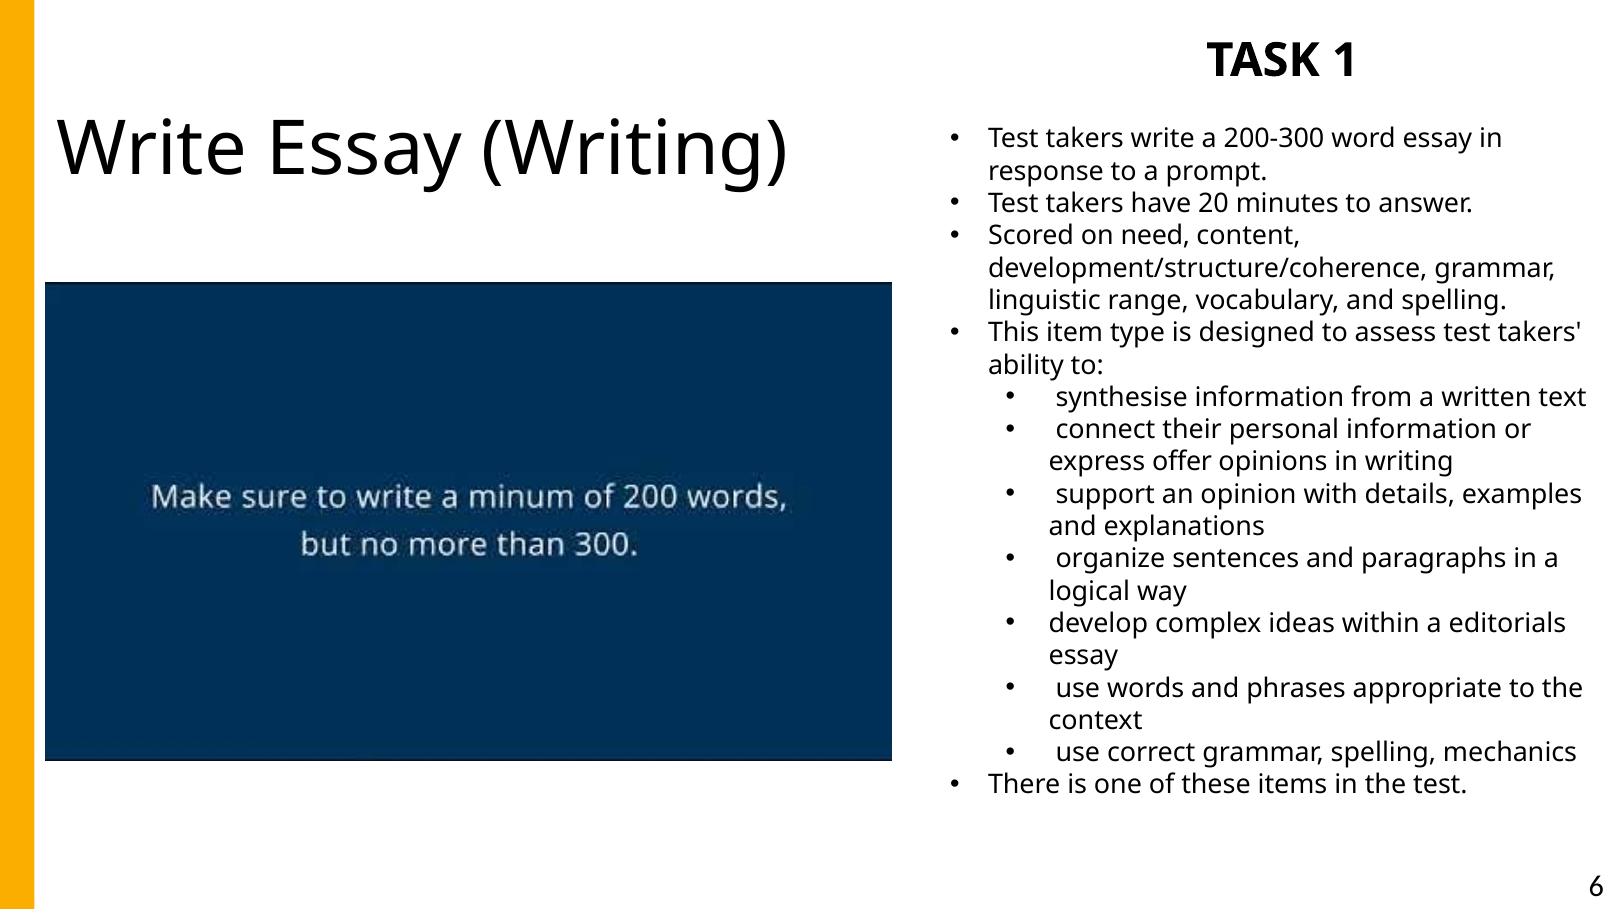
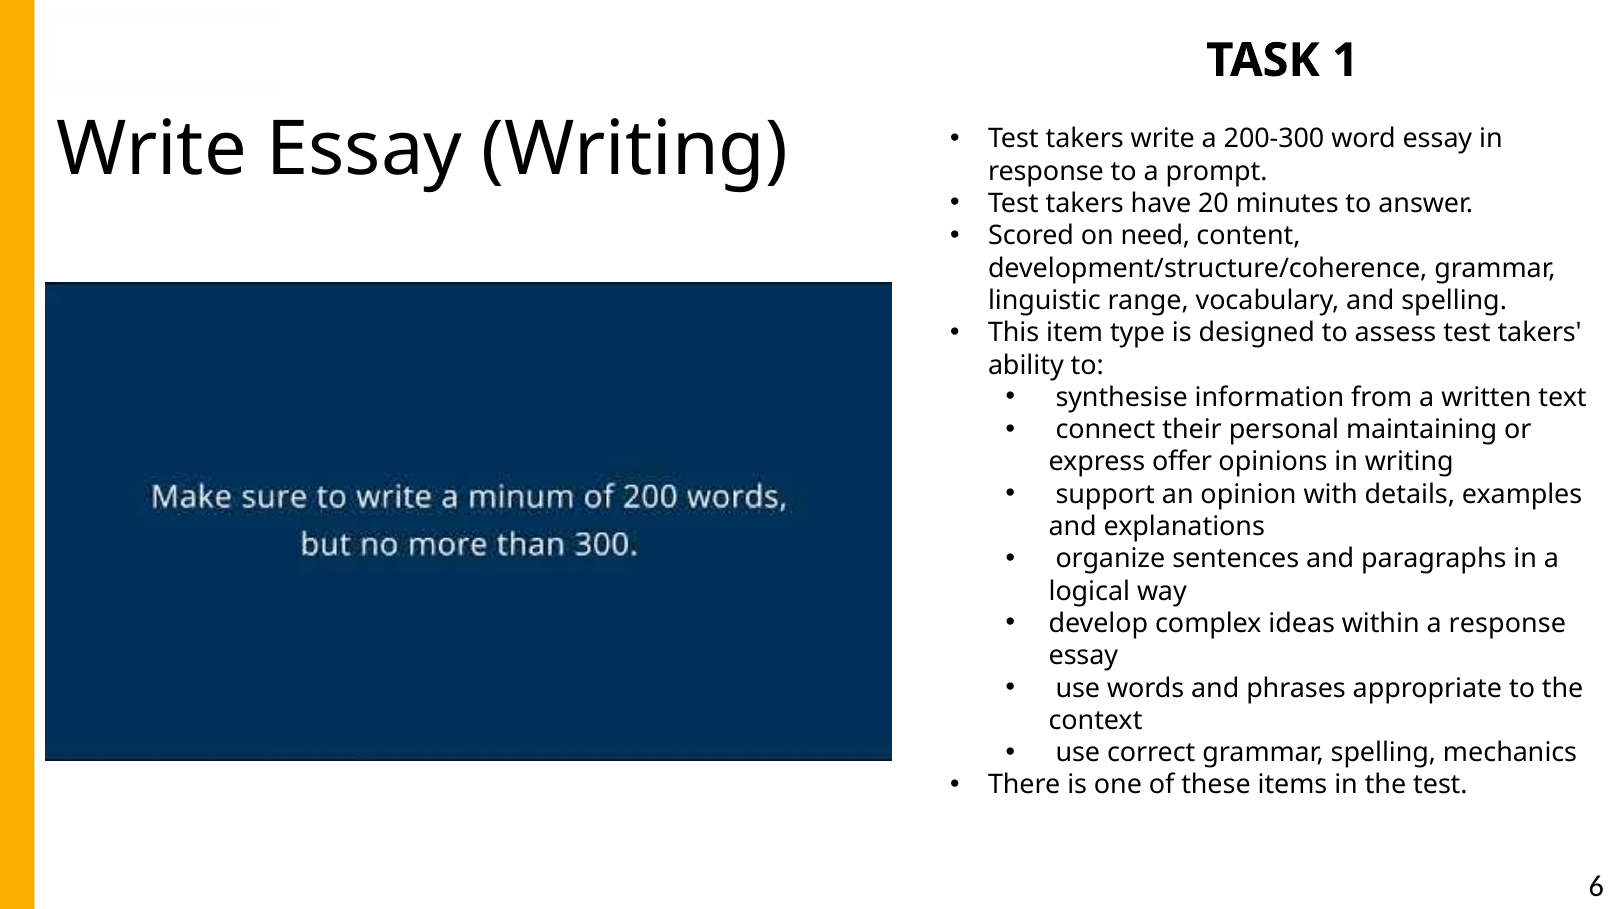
personal information: information -> maintaining (1422, 430)
a editorials: editorials -> response (1507, 624)
